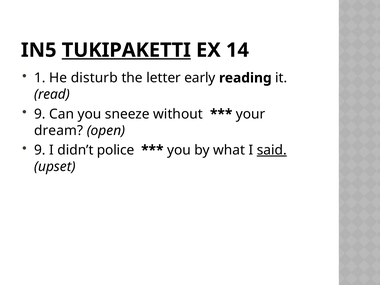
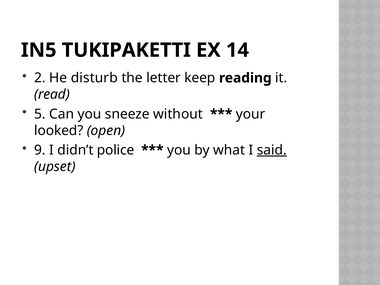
TUKIPAKETTI underline: present -> none (126, 50)
1: 1 -> 2 (40, 78)
early: early -> keep (200, 78)
9: 9 -> 5 (40, 114)
dream: dream -> looked (59, 130)
